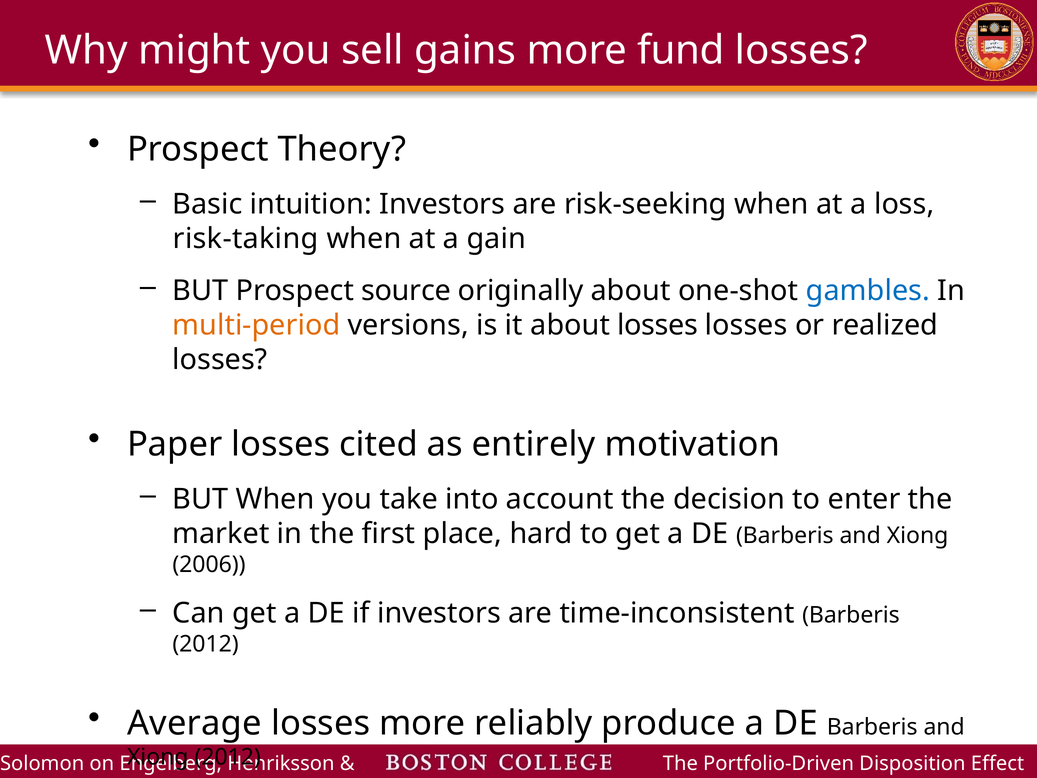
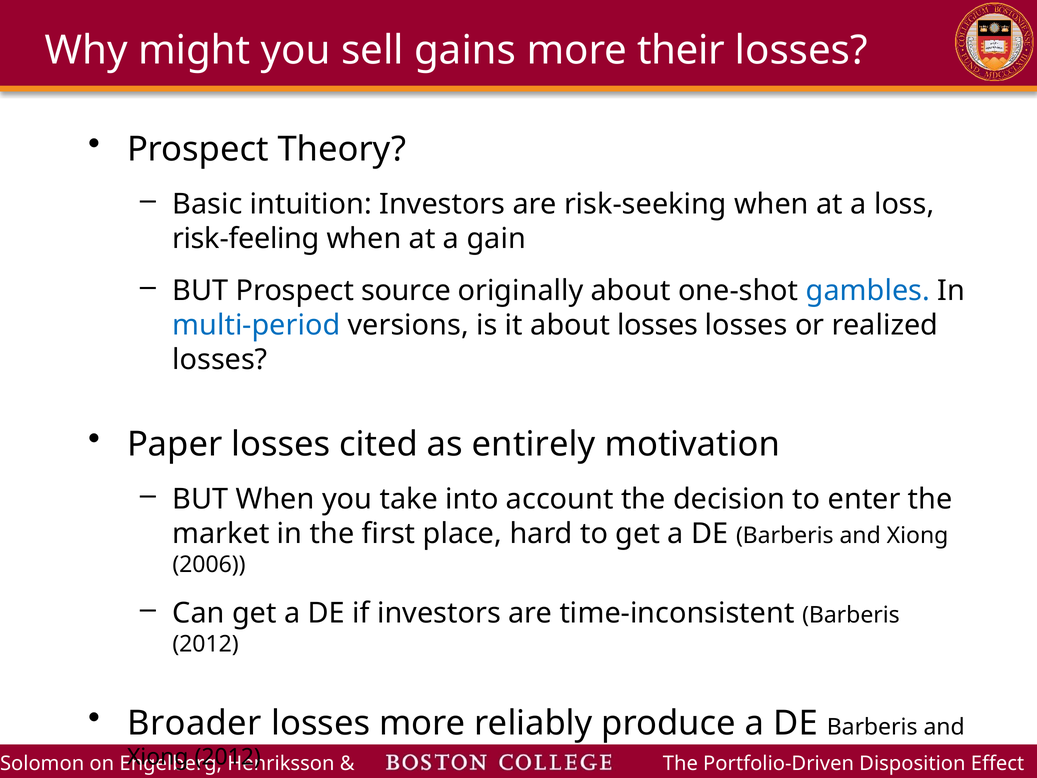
fund: fund -> their (681, 50)
risk-taking: risk-taking -> risk-feeling (246, 239)
multi-period colour: orange -> blue (256, 325)
Average: Average -> Broader (194, 723)
